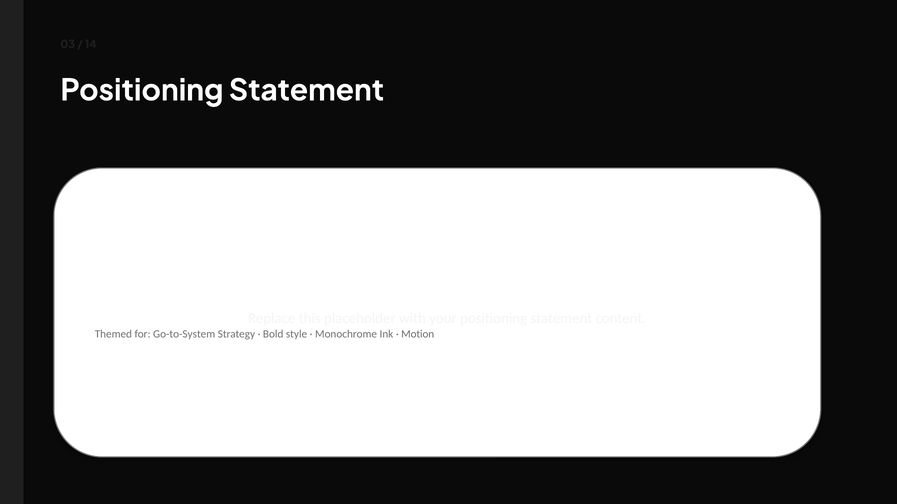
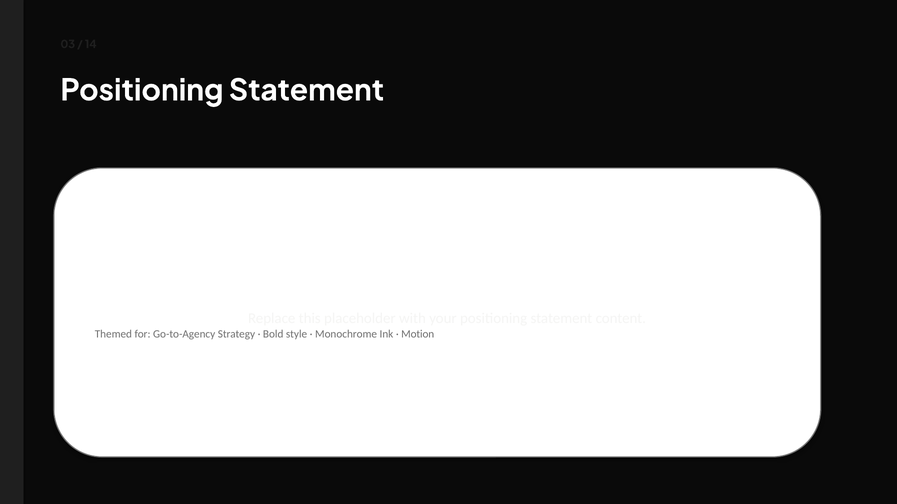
Go-to-System: Go-to-System -> Go-to-Agency (184, 334)
